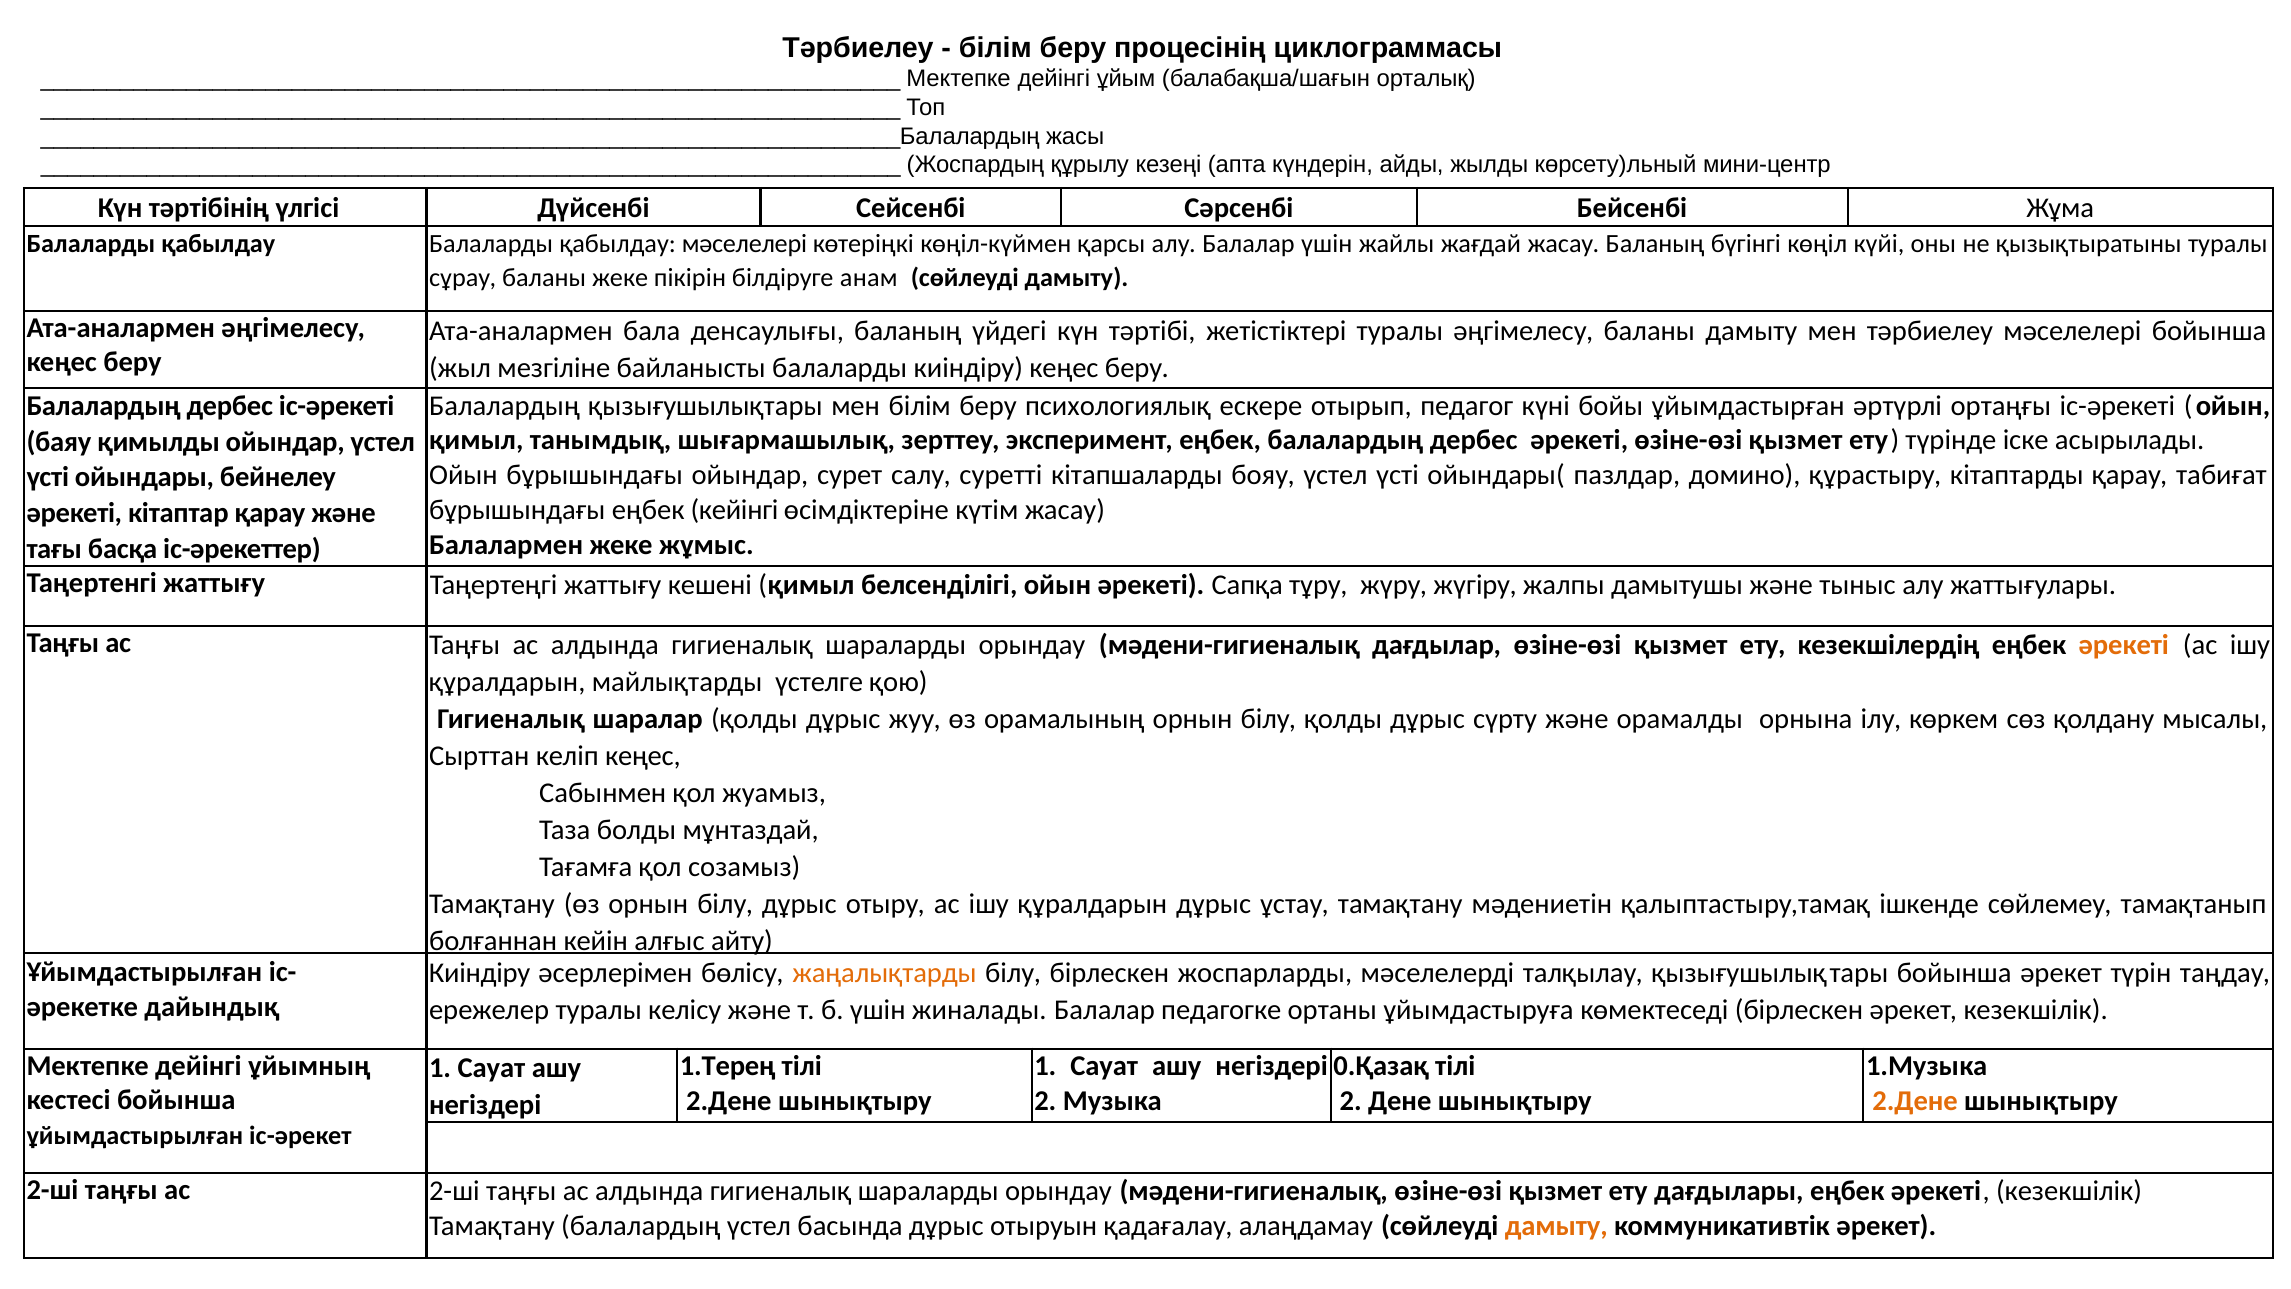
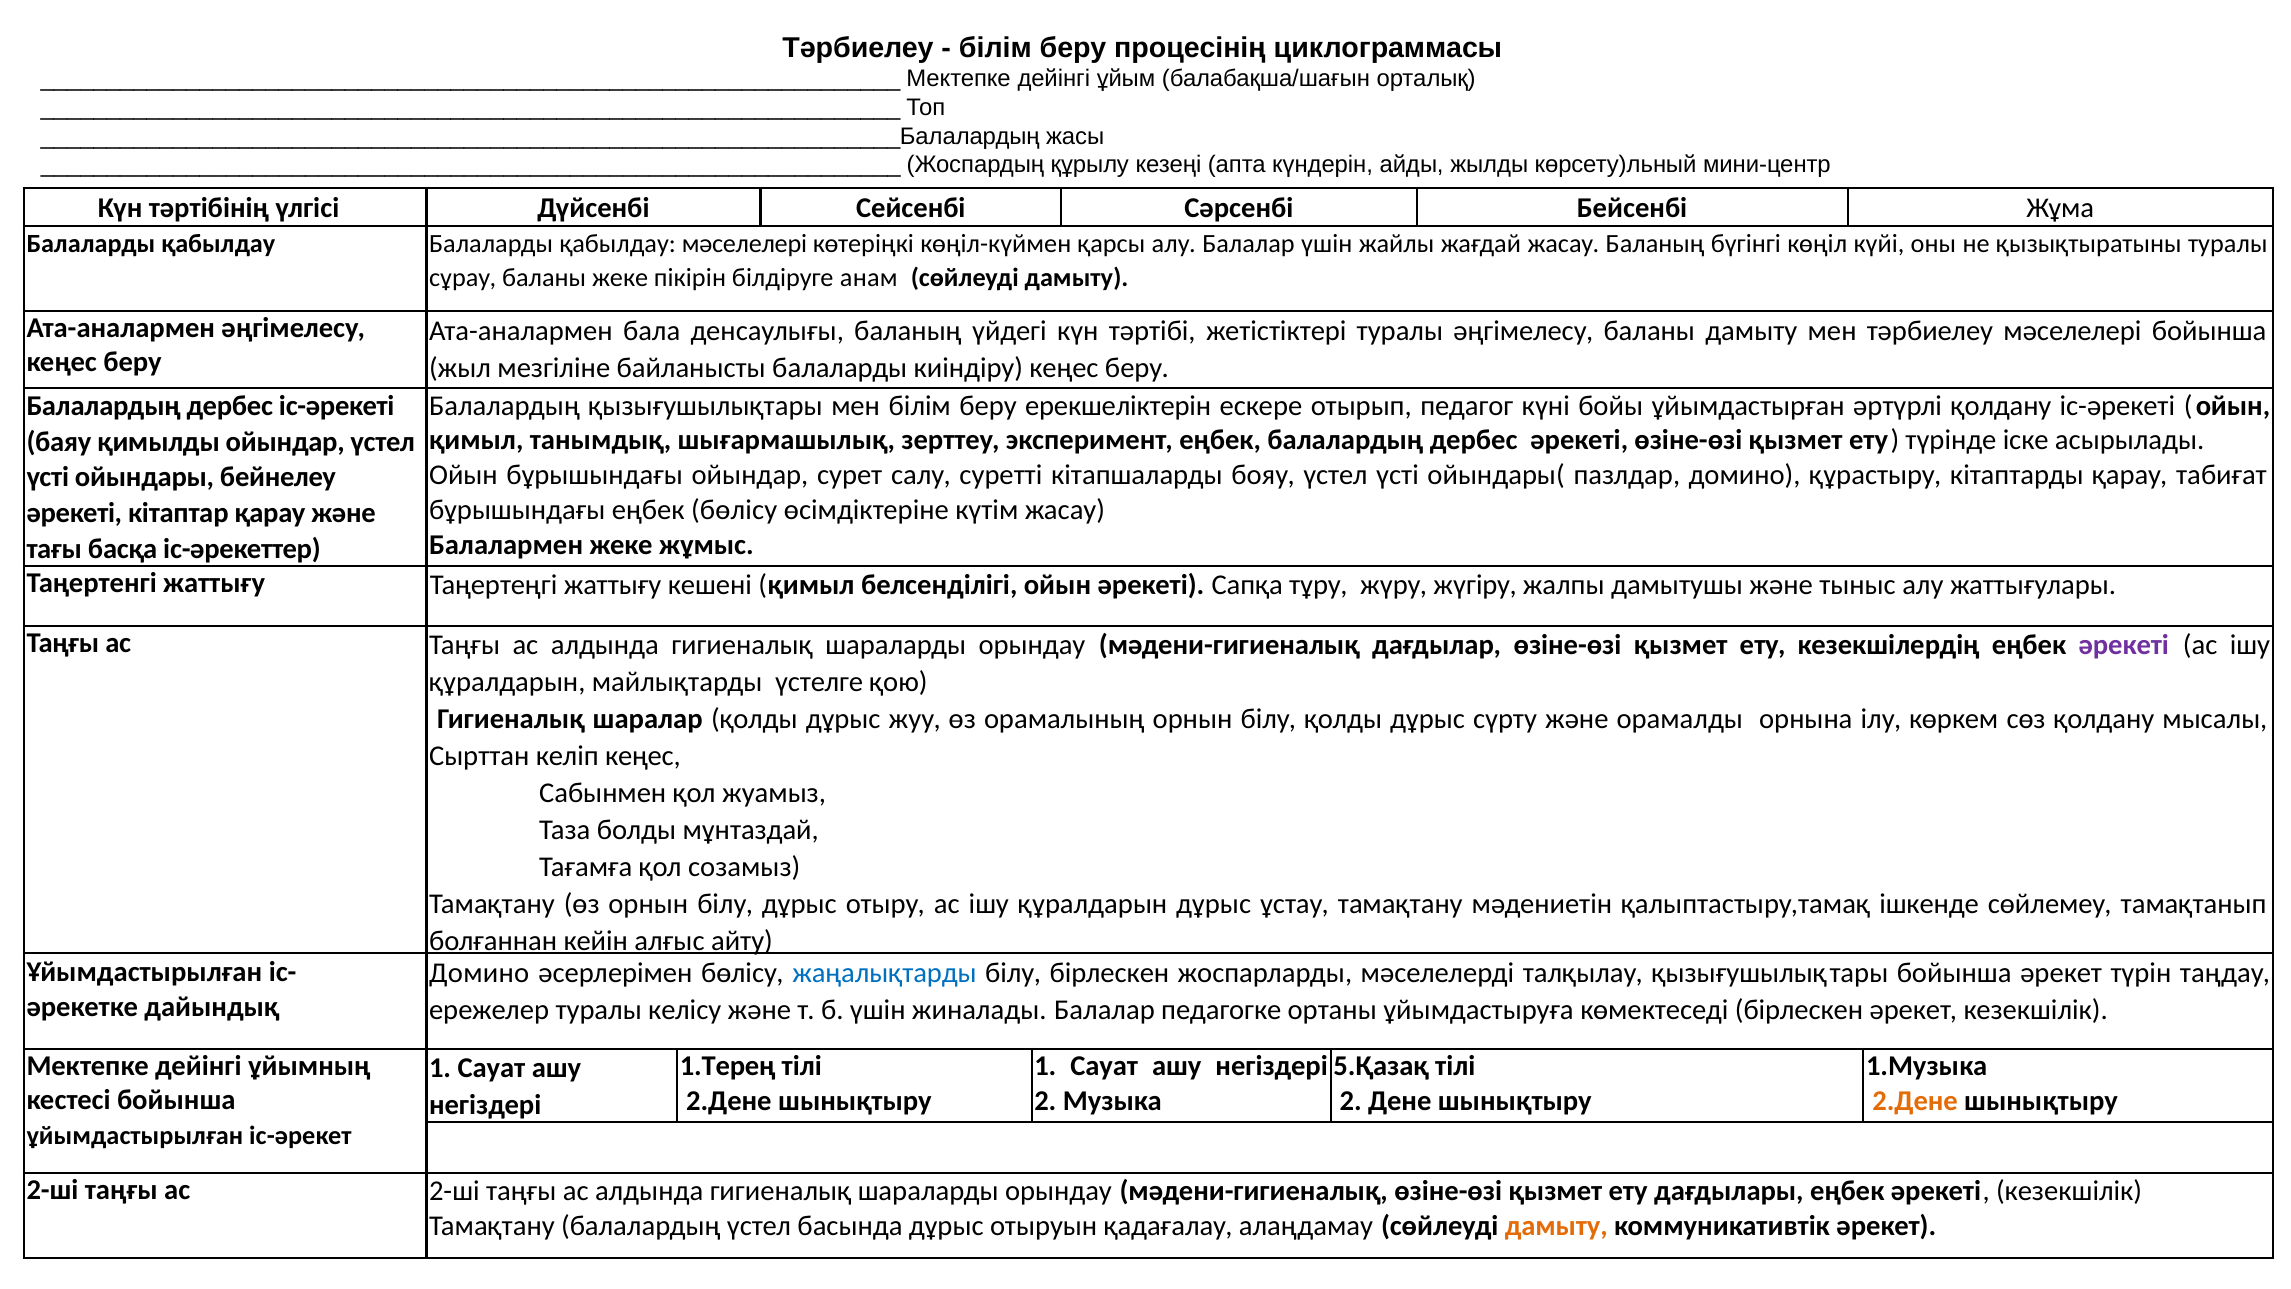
психологиялық: психологиялық -> ерекшеліктерін (1118, 406)
әртүрлі ортаңғы: ортаңғы -> қолдану (2001, 406)
еңбек кейінгі: кейінгі -> бөлісу (734, 510)
әрекеті colour: orange -> purple (2124, 645)
Киіндіру: Киіндіру -> Домино (479, 973)
жаңалықтарды colour: orange -> blue (884, 973)
0.Қазақ: 0.Қазақ -> 5.Қазақ (1381, 1066)
